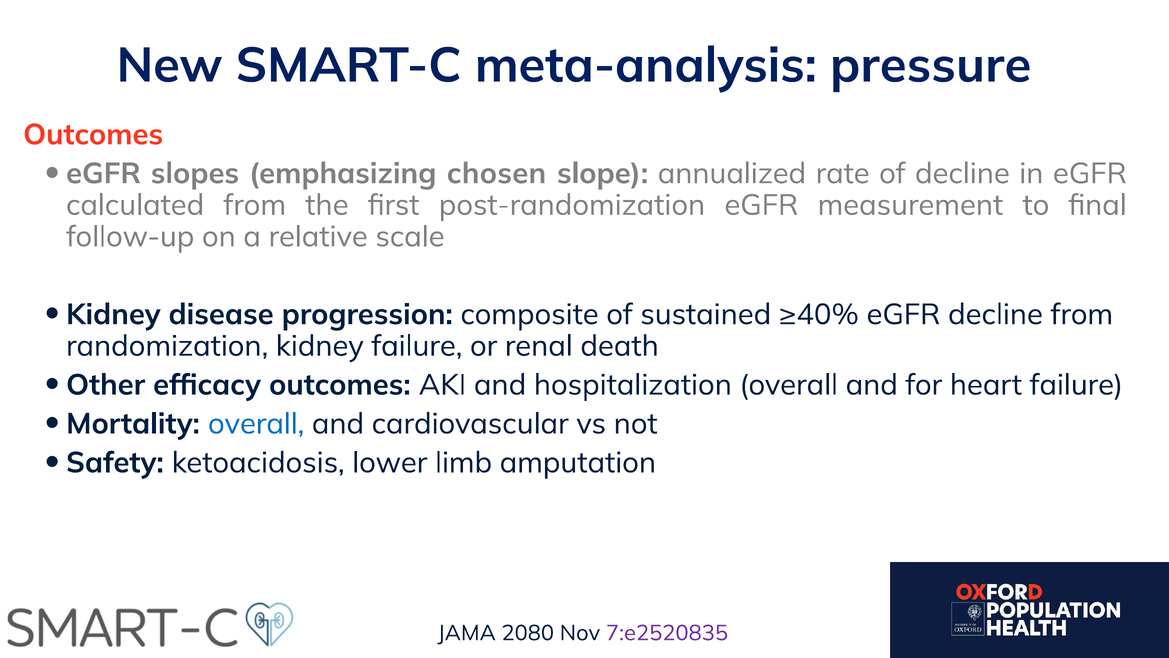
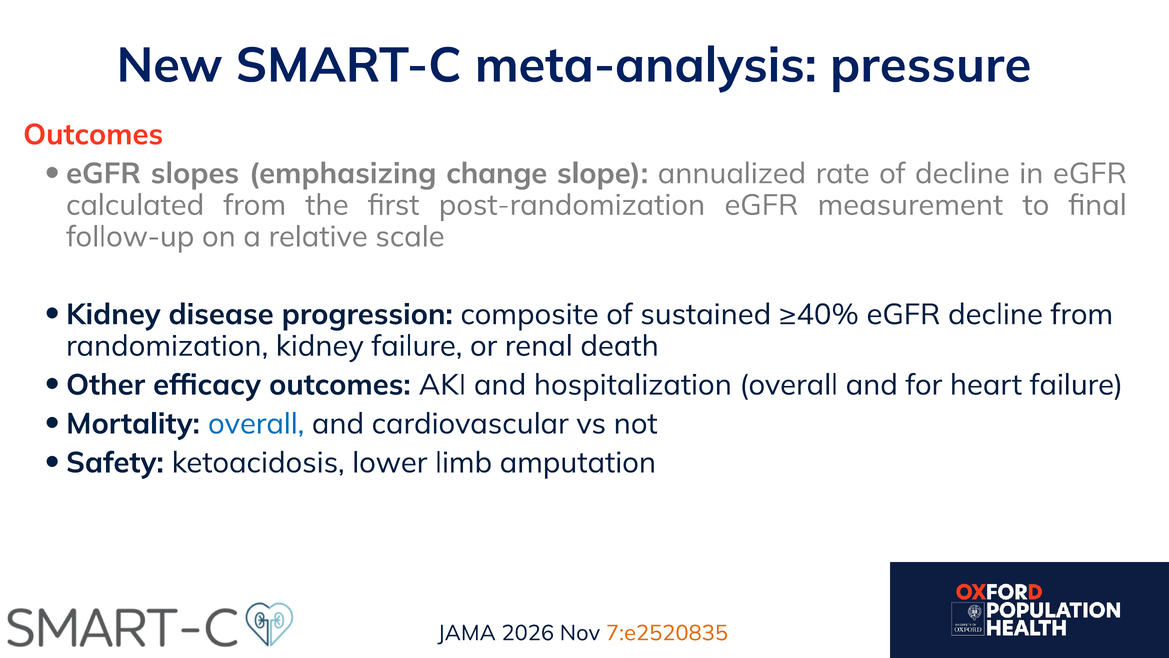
chosen: chosen -> change (497, 173)
2080: 2080 -> 2026 (528, 633)
7:e2520835 colour: purple -> orange (667, 633)
